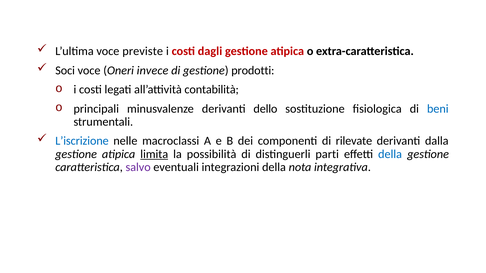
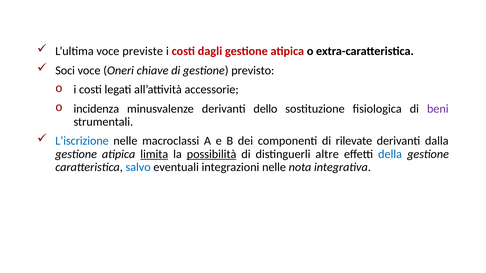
invece: invece -> chiave (153, 70)
prodotti: prodotti -> previsto (253, 70)
contabilità: contabilità -> accessorie (212, 90)
principali: principali -> incidenza (96, 109)
beni colour: blue -> purple (438, 109)
possibilità underline: none -> present (212, 154)
parti: parti -> altre (327, 154)
salvo colour: purple -> blue (138, 167)
integrazioni della: della -> nelle (274, 167)
